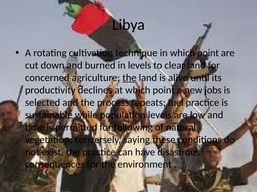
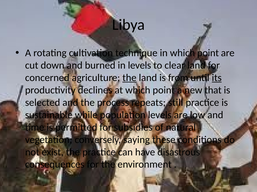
alive: alive -> from (178, 78)
its underline: none -> present (217, 78)
jobs: jobs -> that (213, 90)
fuel: fuel -> still (176, 103)
following: following -> subsidies (133, 128)
